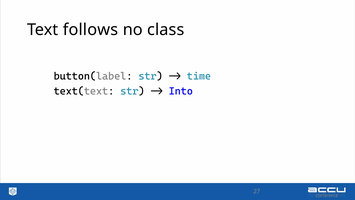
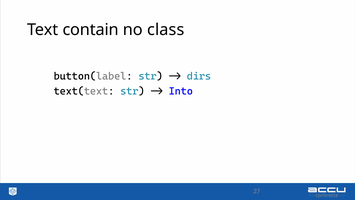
follows: follows -> contain (91, 30)
time: time -> dirs (199, 76)
